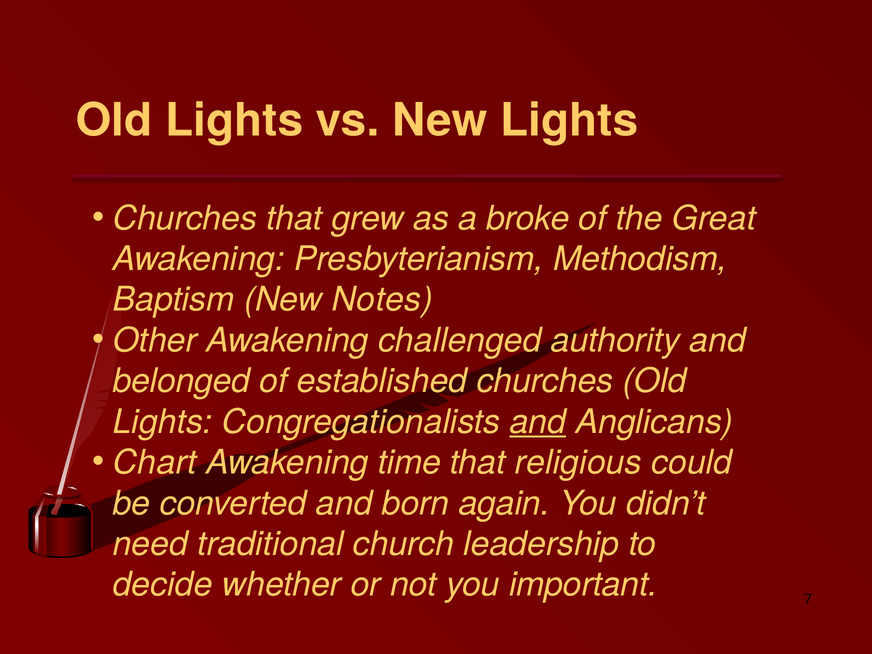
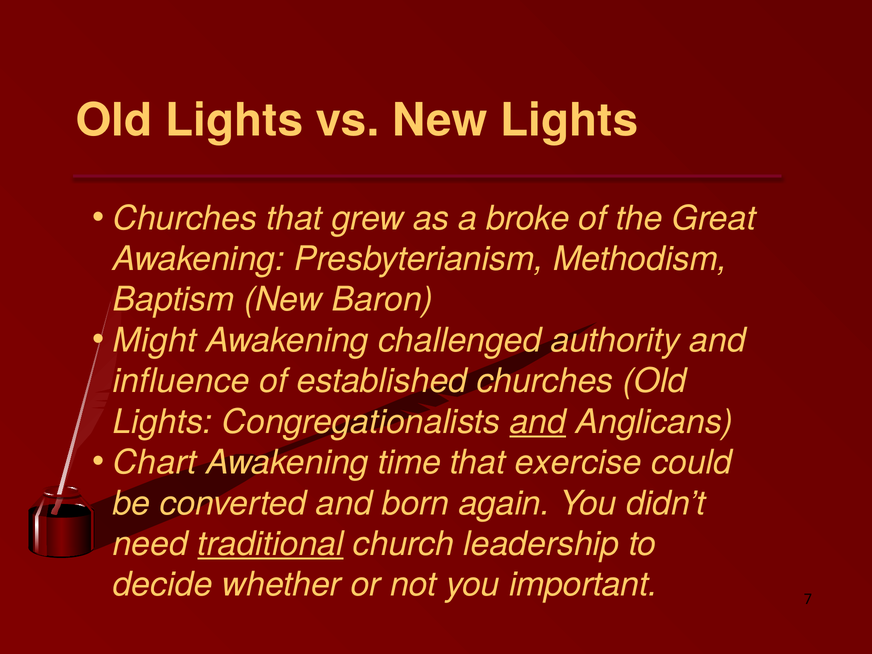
Notes: Notes -> Baron (382, 300)
Other: Other -> Might (155, 340)
belonged: belonged -> influence (181, 381)
religious: religious -> exercise (578, 463)
traditional underline: none -> present (270, 544)
